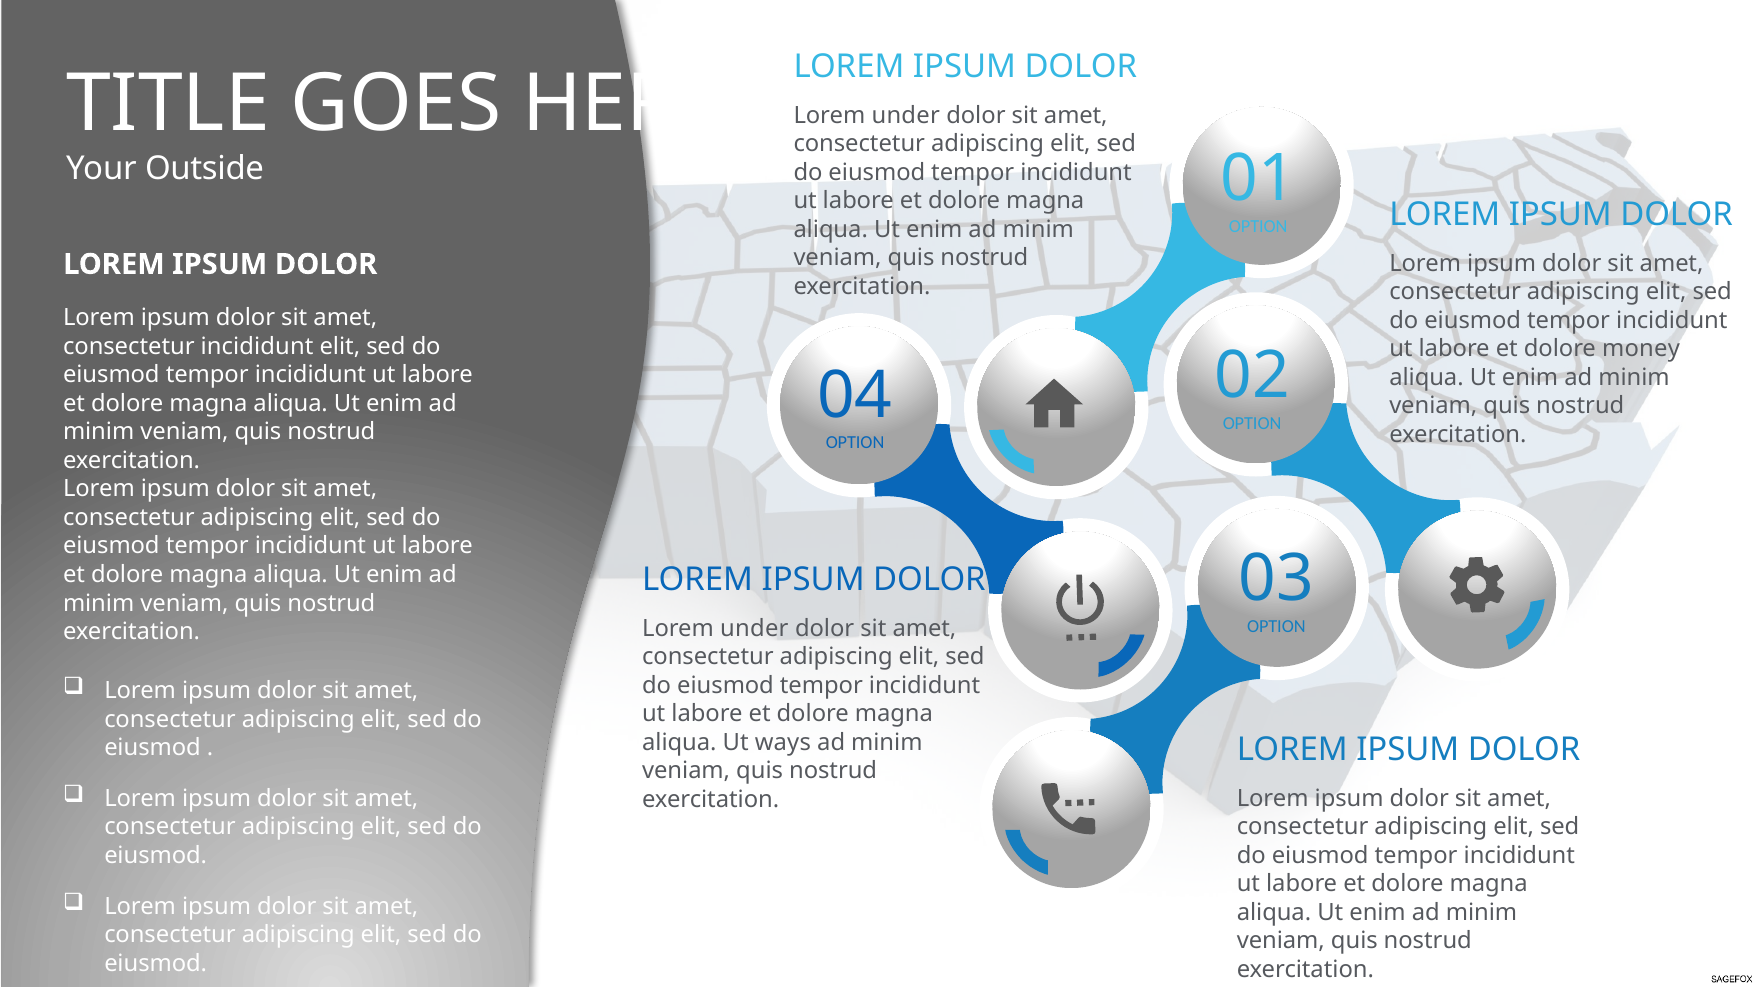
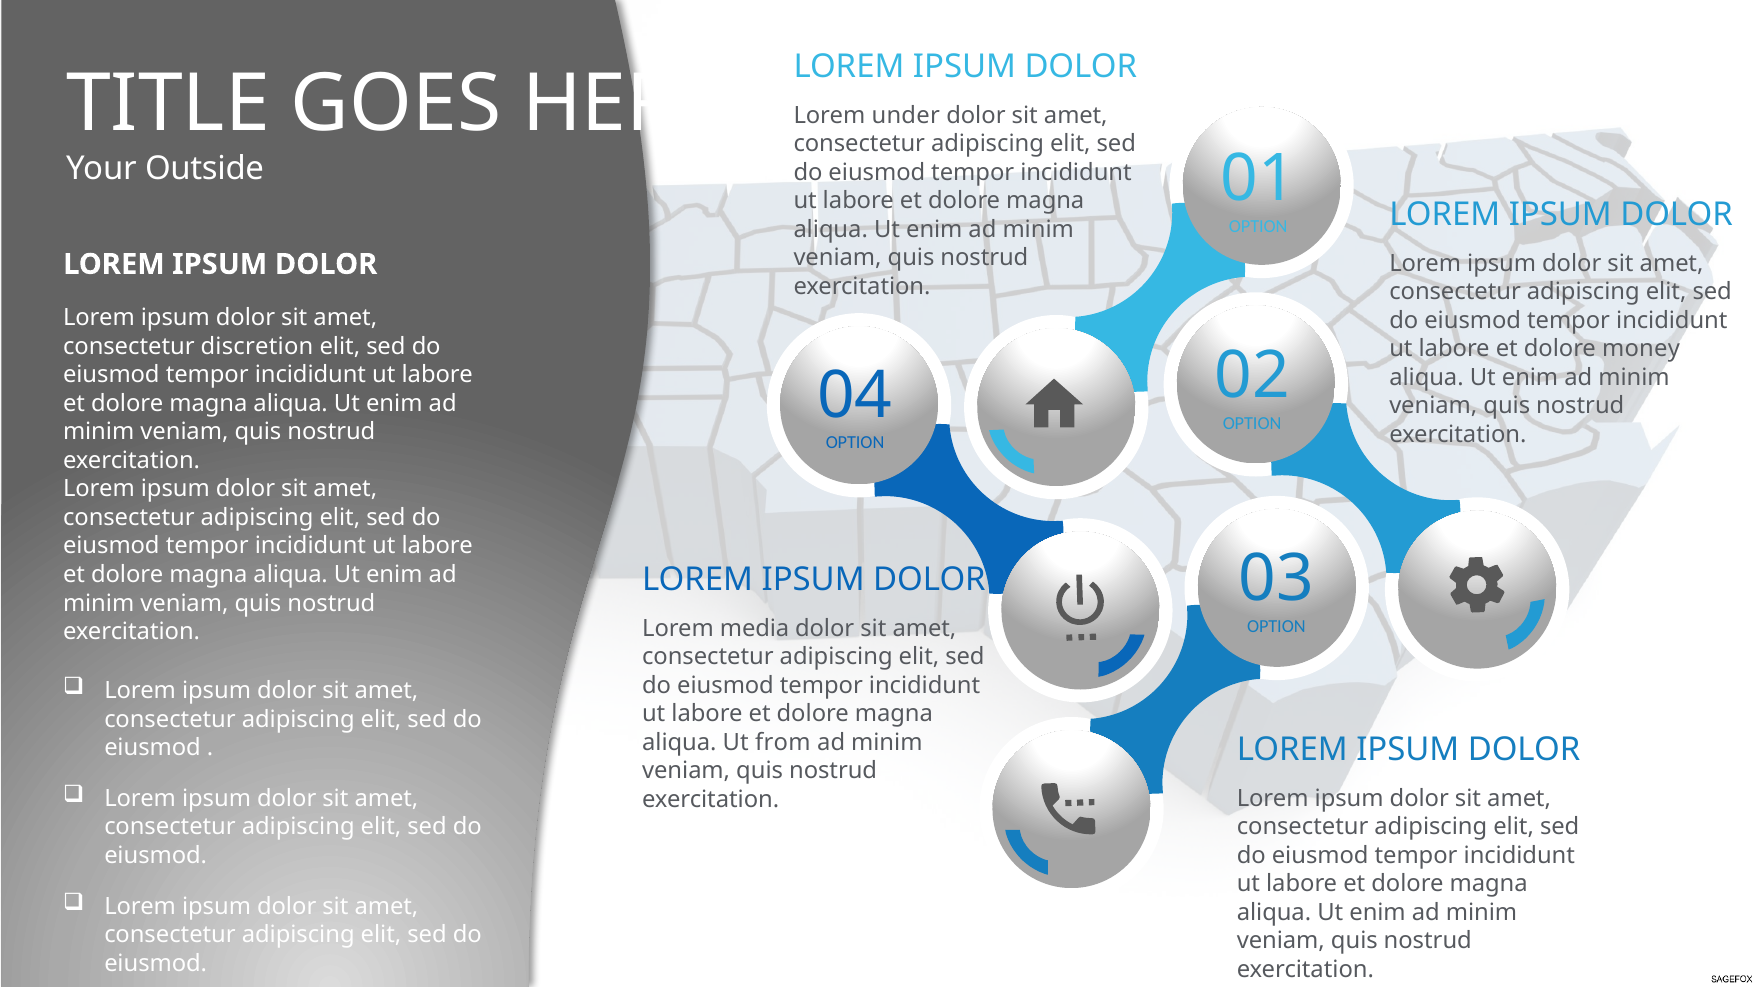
consectetur incididunt: incididunt -> discretion (257, 346)
under: under -> media (755, 629)
ways: ways -> from (783, 743)
